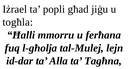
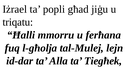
togħla: togħla -> triqatu (18, 22)
Tagħna: Tagħna -> Tiegħek (103, 61)
